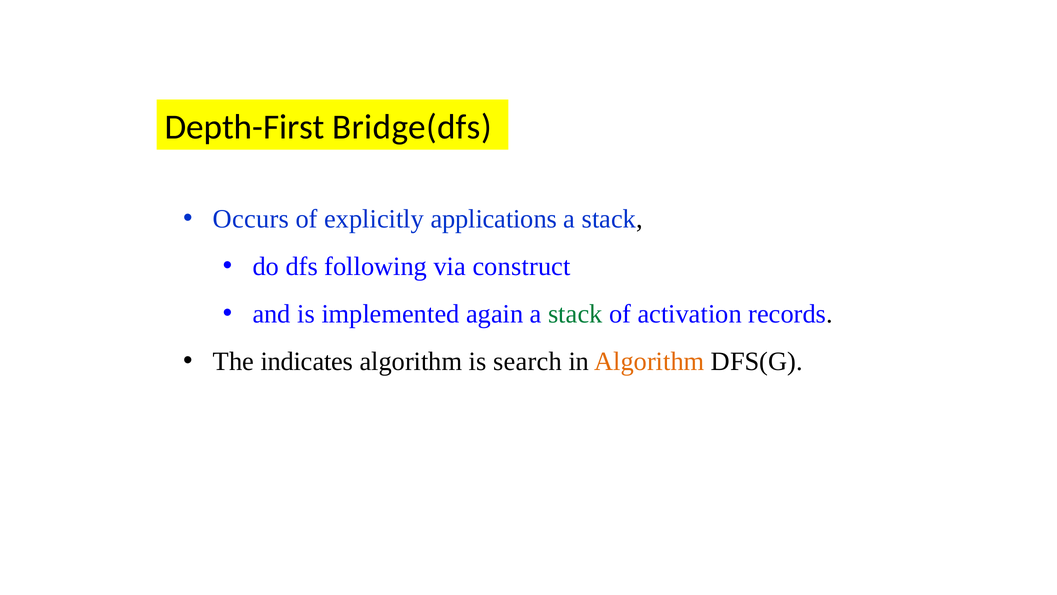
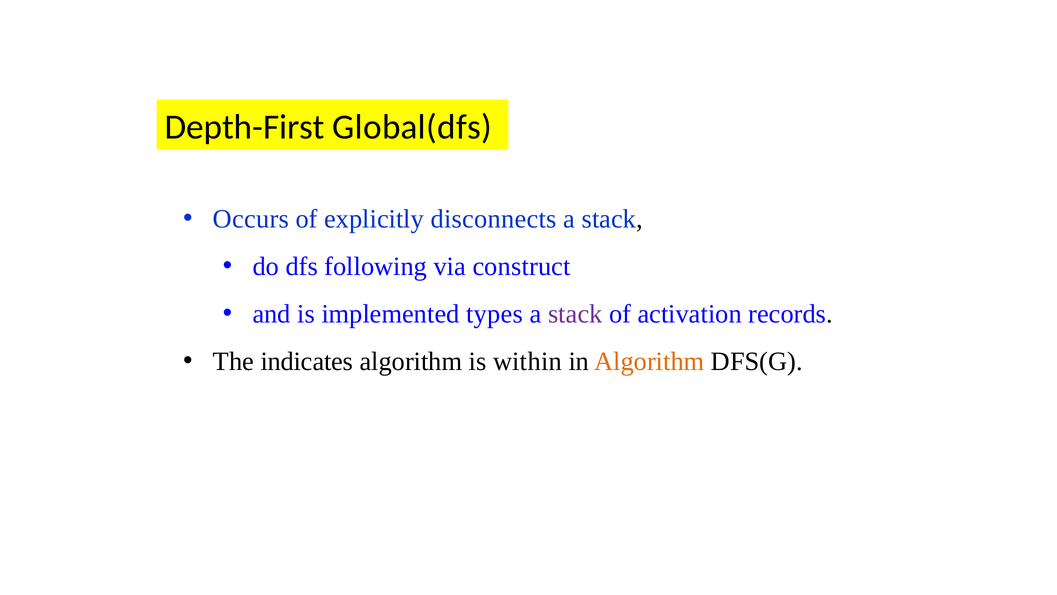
Bridge(dfs: Bridge(dfs -> Global(dfs (412, 127)
applications: applications -> disconnects (494, 219)
again: again -> types (495, 314)
stack colour: green -> purple (575, 314)
search: search -> within (527, 361)
